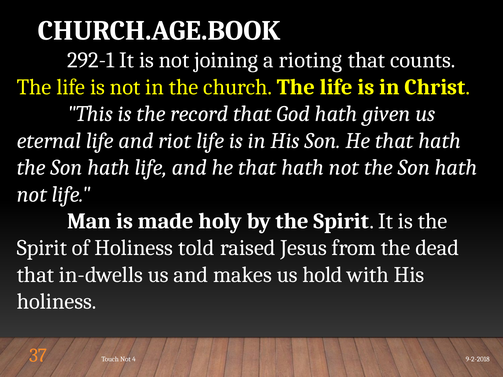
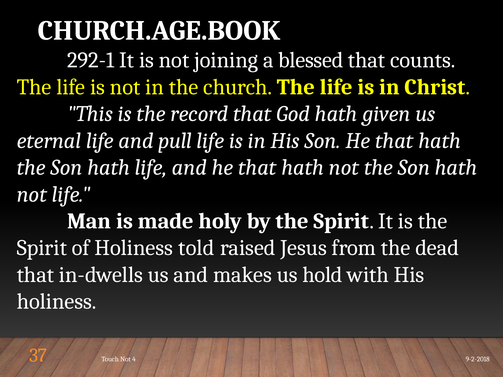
rioting: rioting -> blessed (311, 60)
riot: riot -> pull (175, 141)
